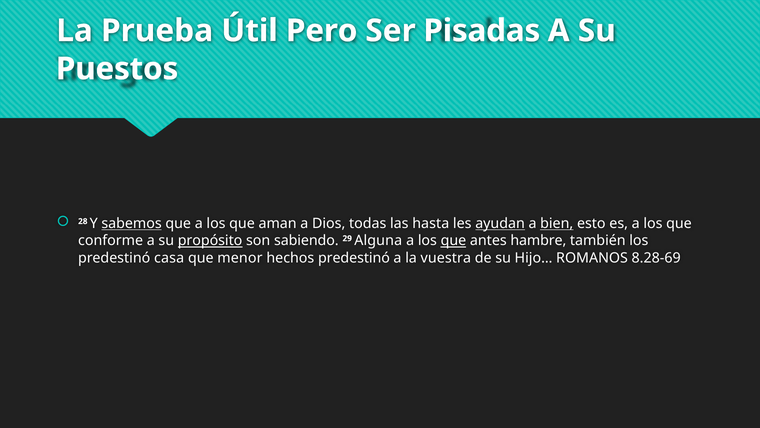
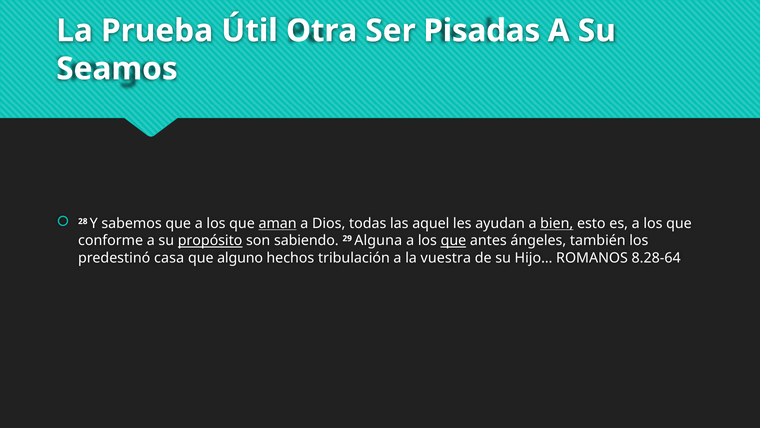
Pero: Pero -> Otra (322, 31)
Puestos: Puestos -> Seamos (117, 69)
sabemos underline: present -> none (132, 223)
aman underline: none -> present (278, 223)
hasta: hasta -> aquel (431, 223)
ayudan underline: present -> none (500, 223)
hambre: hambre -> ángeles (538, 240)
menor: menor -> alguno (240, 258)
hechos predestinó: predestinó -> tribulación (354, 258)
8.28-69: 8.28-69 -> 8.28-64 (656, 258)
